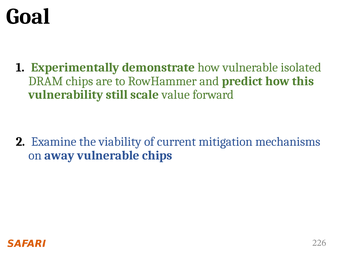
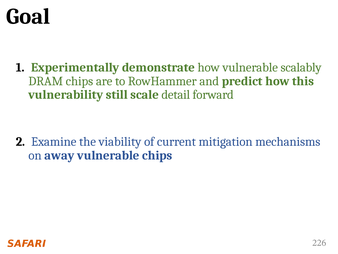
isolated: isolated -> scalably (301, 67)
value: value -> detail (176, 95)
